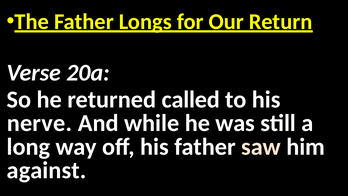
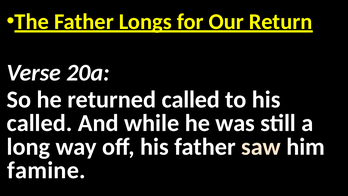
nerve: nerve -> called (40, 123)
against: against -> famine (46, 170)
